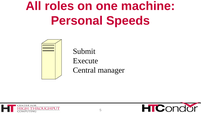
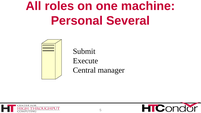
Speeds: Speeds -> Several (128, 21)
